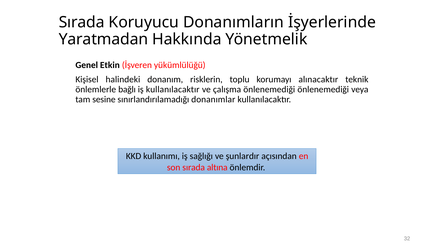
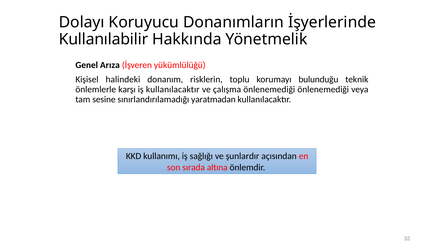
Sırada: Sırada -> Dolayı (82, 22)
Yaratmadan: Yaratmadan -> Kullanılabilir (103, 39)
Etkin: Etkin -> Arıza (110, 65)
alınacaktır: alınacaktır -> bulunduğu (318, 80)
bağlı: bağlı -> karşı (127, 89)
donanımlar: donanımlar -> yaratmadan (213, 99)
